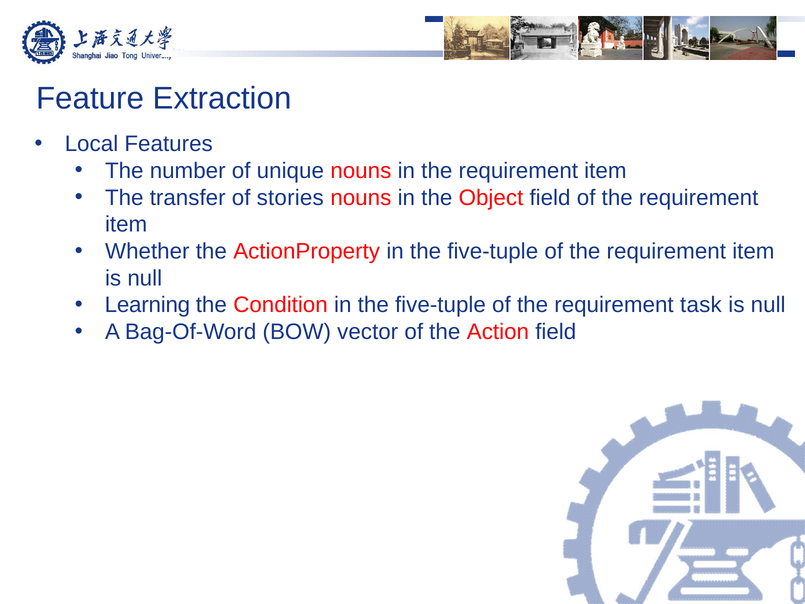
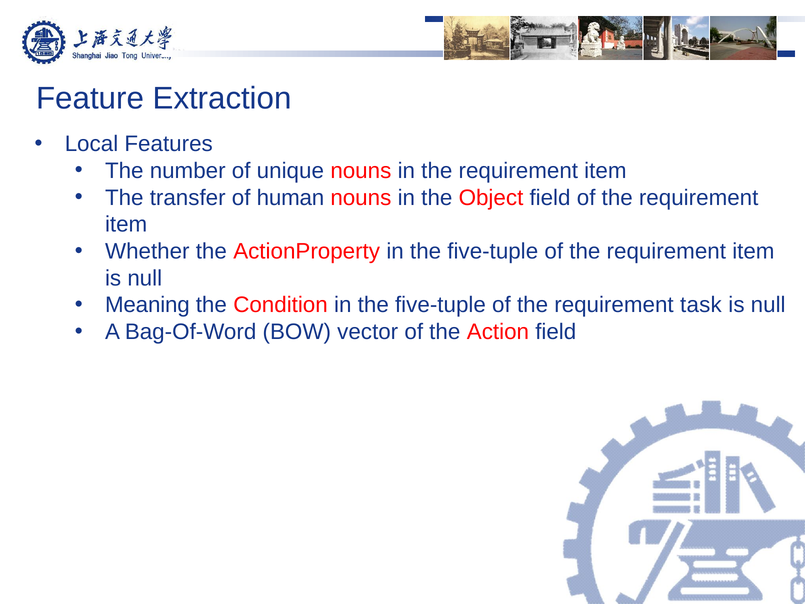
stories: stories -> human (290, 198)
Learning: Learning -> Meaning (147, 305)
